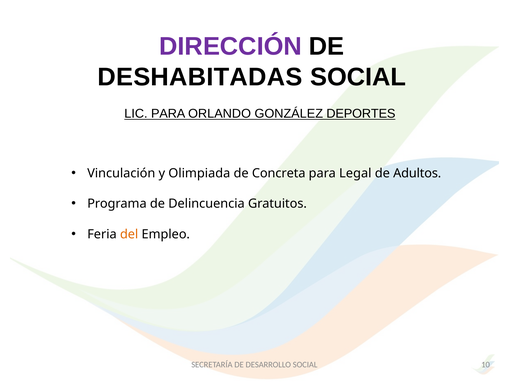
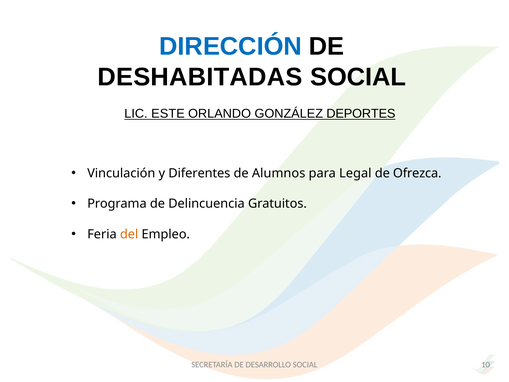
DIRECCIÓN colour: purple -> blue (231, 46)
LIC PARA: PARA -> ESTE (168, 114)
Olimpiada: Olimpiada -> Diferentes (199, 173)
Concreta: Concreta -> Alumnos (279, 173)
Adultos: Adultos -> Ofrezca (417, 173)
